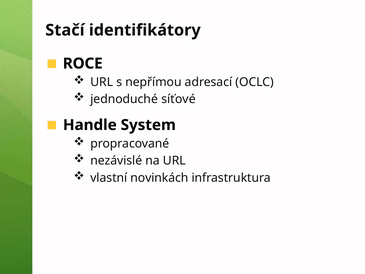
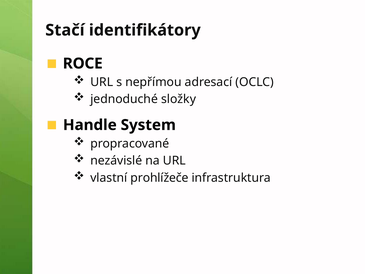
síťové: síťové -> složky (179, 99)
novinkách: novinkách -> prohlížeče (159, 178)
